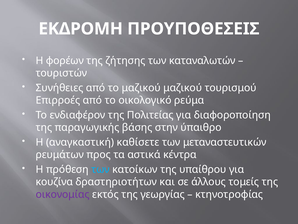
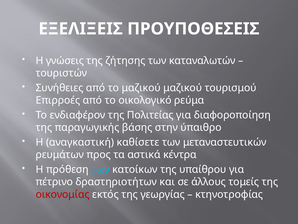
ΕΚΔΡΟΜΗ: ΕΚΔΡΟΜΗ -> ΕΞΕΛΙΞΕΙΣ (81, 29)
φορέων: φορέων -> γνώσεις (65, 61)
κουζίνα: κουζίνα -> πέτρινο (54, 182)
οικονομίας colour: purple -> red (63, 194)
